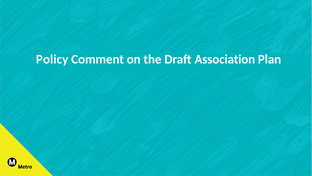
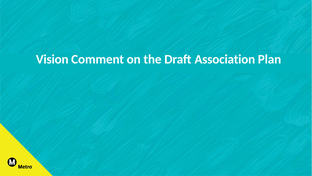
Policy: Policy -> Vision (52, 59)
